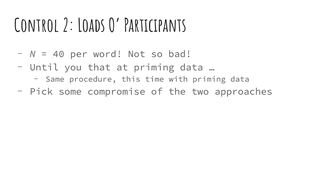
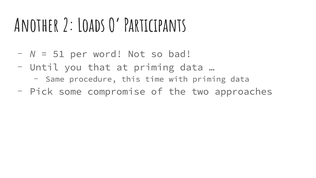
Control: Control -> Another (36, 26)
40: 40 -> 51 (59, 54)
